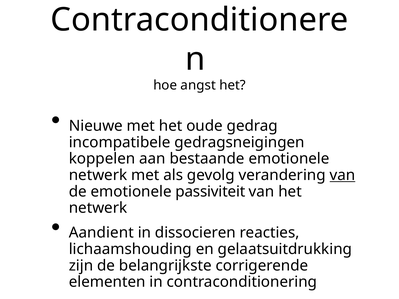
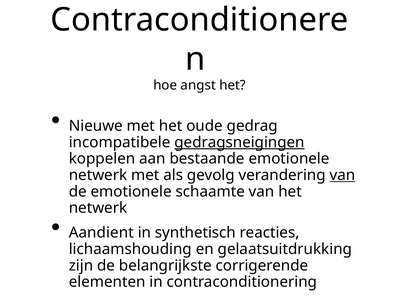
gedragsneigingen underline: none -> present (239, 142)
passiviteit: passiviteit -> schaamte (210, 192)
dissocieren: dissocieren -> synthetisch (195, 233)
